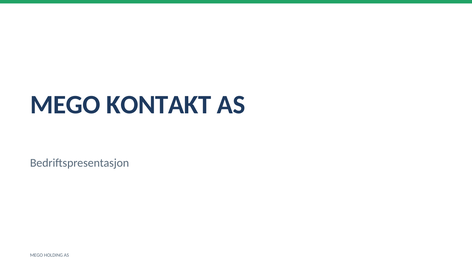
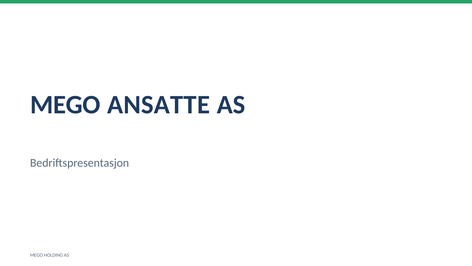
KONTAKT: KONTAKT -> ANSATTE (159, 105)
